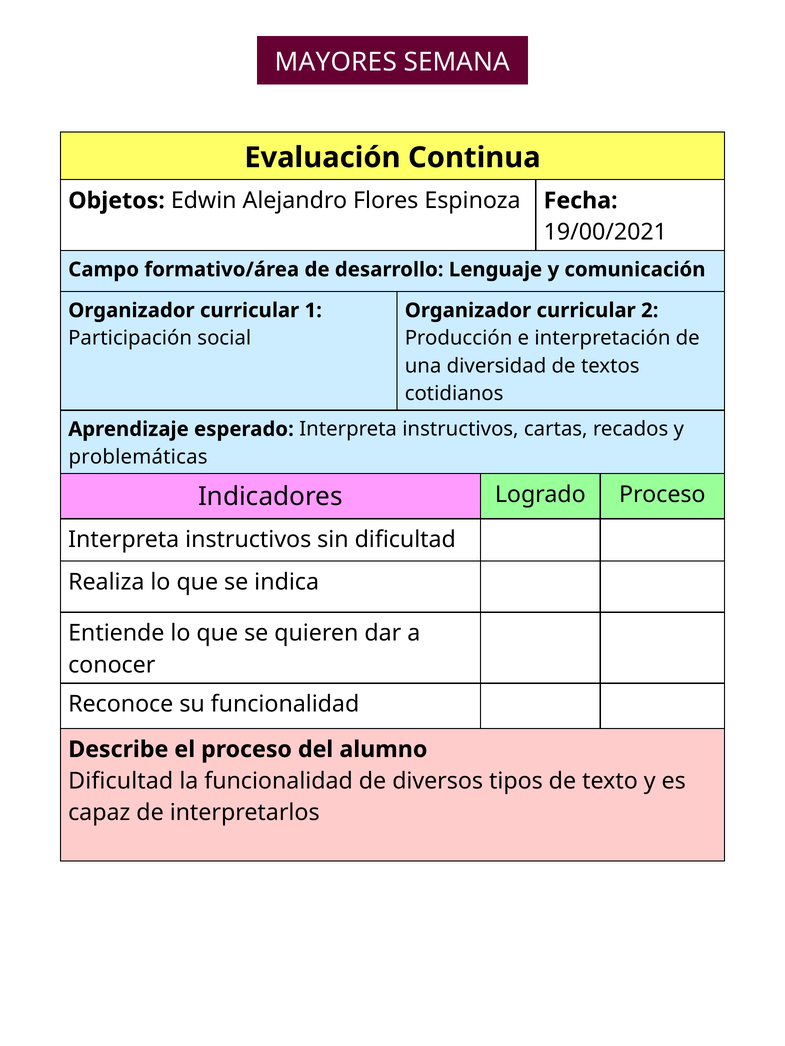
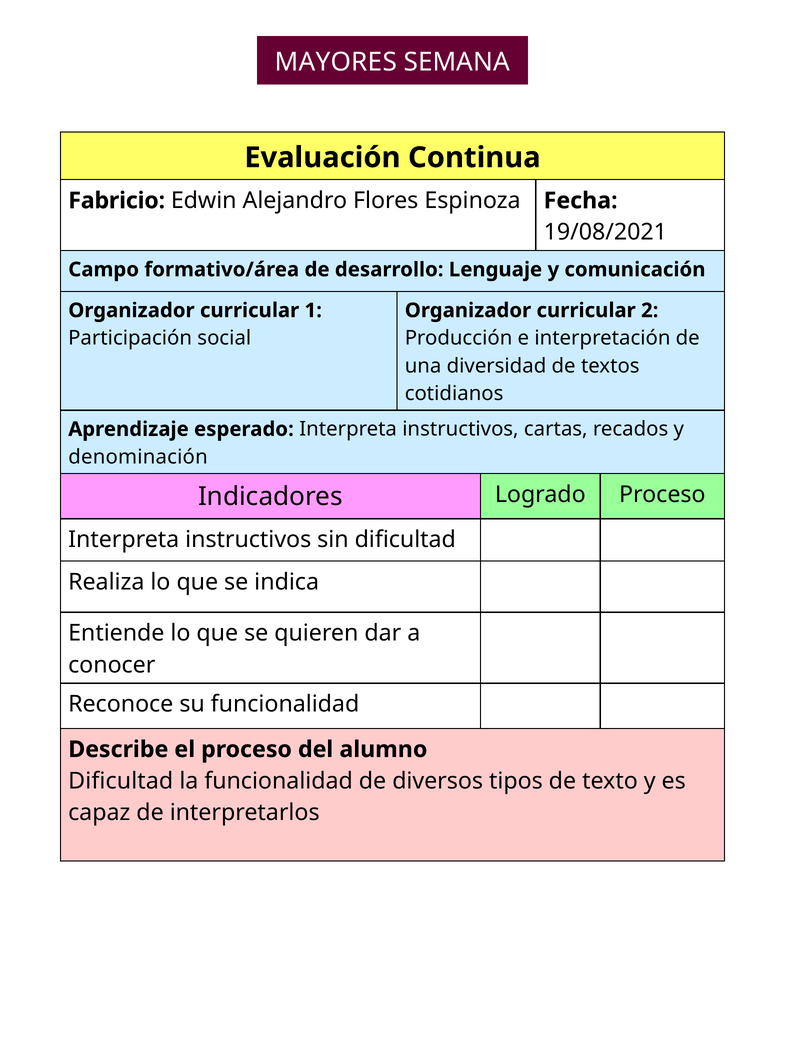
Objetos: Objetos -> Fabricio (117, 201)
19/00/2021: 19/00/2021 -> 19/08/2021 (605, 232)
problemáticas: problemáticas -> denominación (138, 457)
